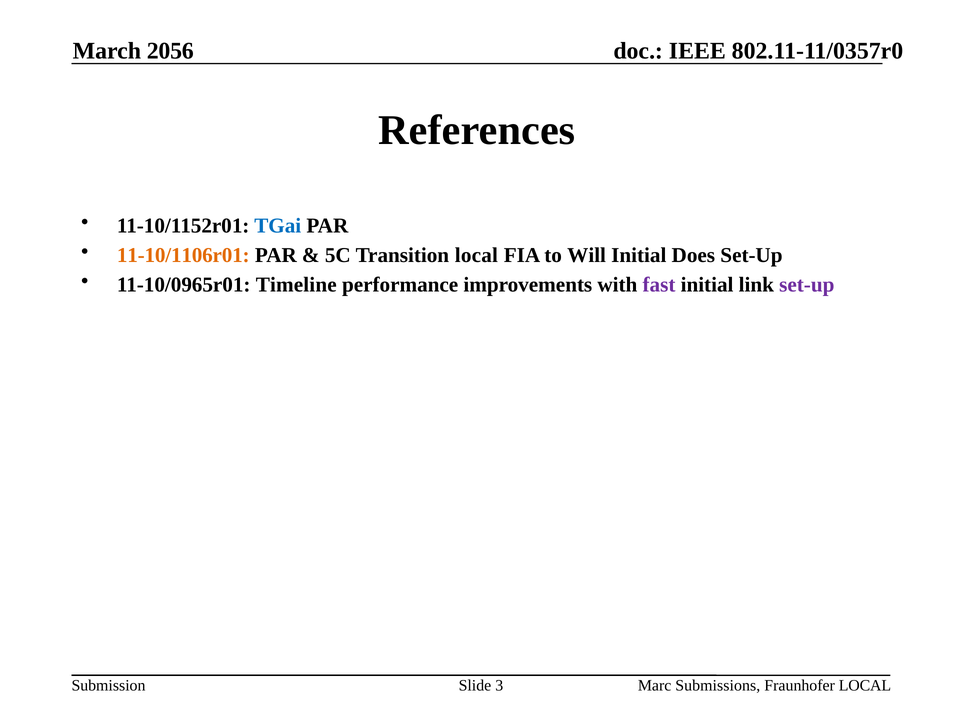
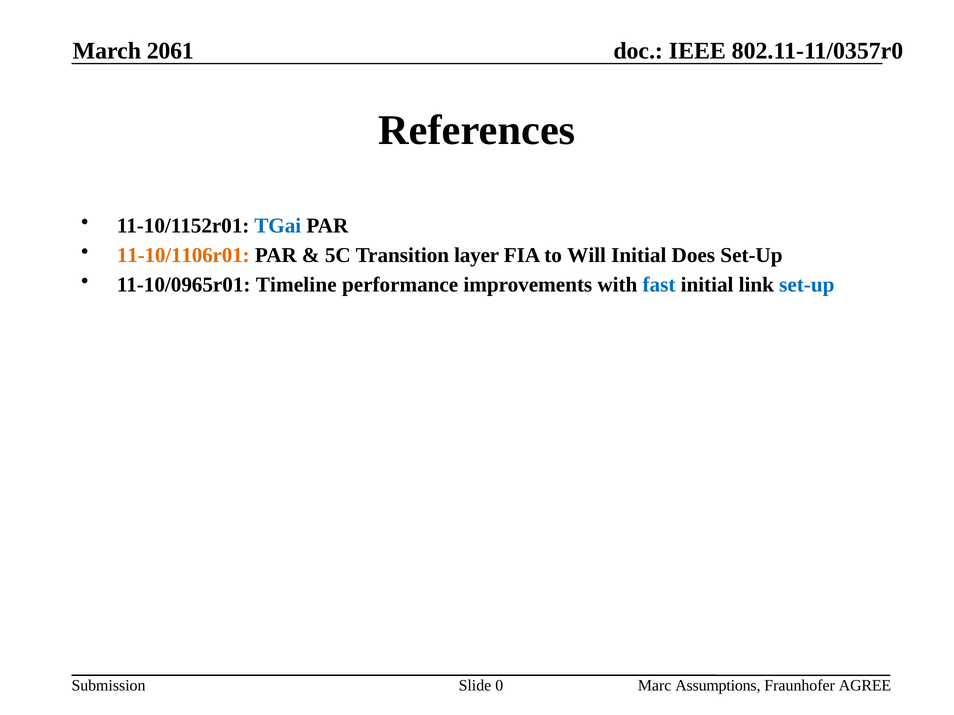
2056: 2056 -> 2061 (170, 51)
Transition local: local -> layer (477, 255)
fast colour: purple -> blue (659, 285)
set-up colour: purple -> blue (807, 285)
Submissions: Submissions -> Assumptions (718, 686)
Fraunhofer LOCAL: LOCAL -> AGREE (865, 686)
3: 3 -> 0 (499, 686)
